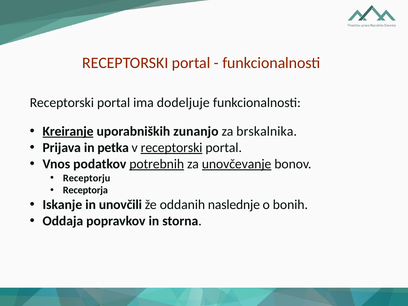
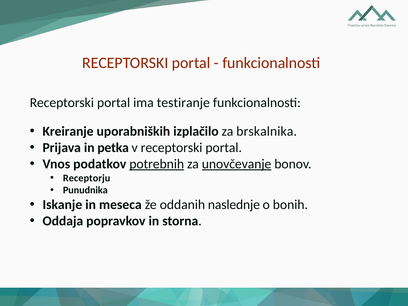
dodeljuje: dodeljuje -> testiranje (183, 103)
Kreiranje underline: present -> none (68, 131)
zunanjo: zunanjo -> izplačilo (196, 131)
receptorski underline: present -> none (172, 148)
Receptorja: Receptorja -> Punudnika (85, 190)
unovčili: unovčili -> meseca (120, 205)
